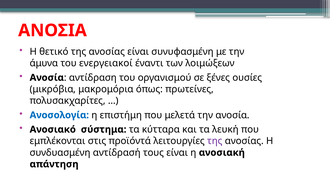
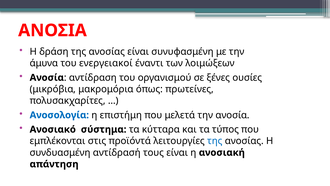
θετικό: θετικό -> δράση (54, 52)
λευκή: λευκή -> τύπος (225, 129)
της colour: purple -> blue (215, 141)
